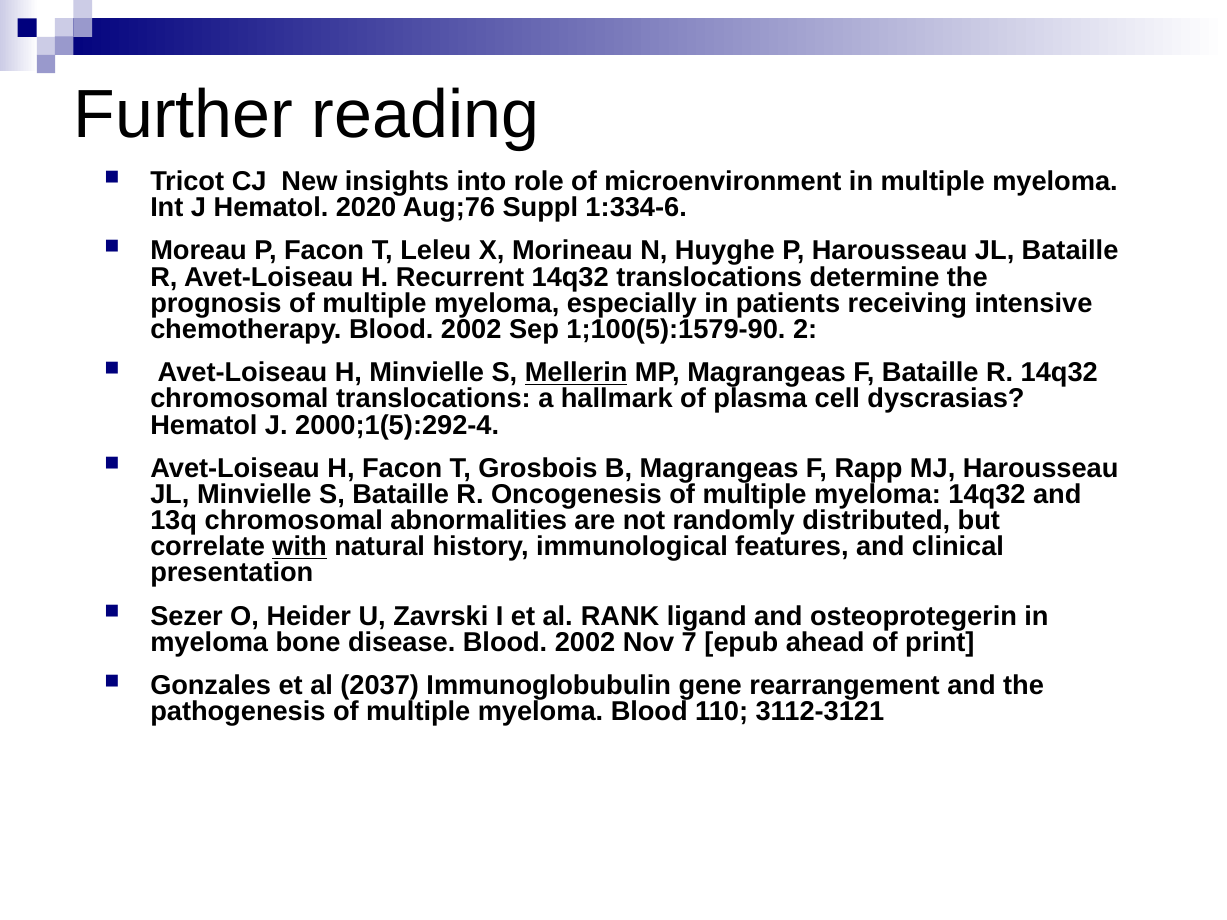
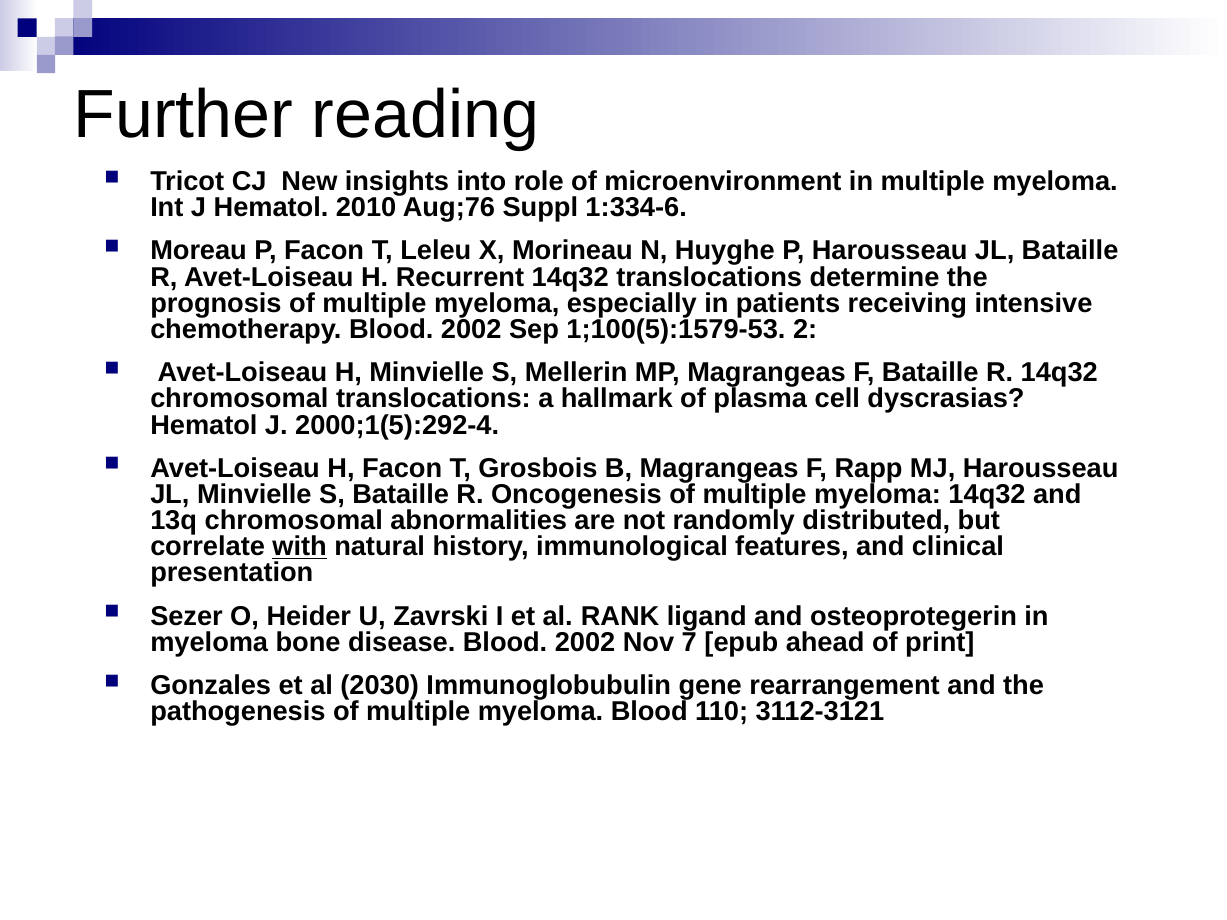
2020: 2020 -> 2010 (366, 208)
1;100(5):1579-90: 1;100(5):1579-90 -> 1;100(5):1579-53 (676, 330)
Mellerin underline: present -> none (576, 373)
2037: 2037 -> 2030 (380, 686)
